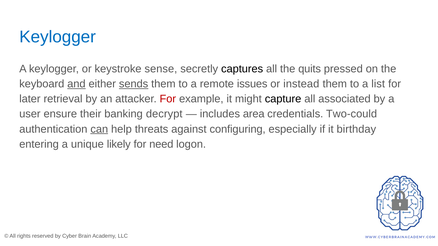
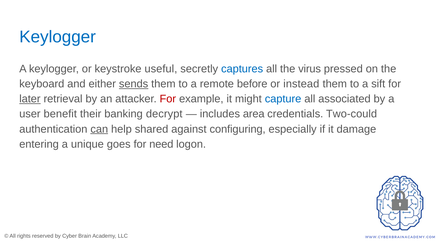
sense: sense -> useful (161, 69)
captures colour: black -> blue (242, 69)
quits: quits -> virus (310, 69)
and underline: present -> none (76, 84)
issues: issues -> before (252, 84)
list: list -> sift (378, 84)
later underline: none -> present (30, 99)
capture colour: black -> blue (283, 99)
ensure: ensure -> benefit (60, 114)
threats: threats -> shared (152, 129)
birthday: birthday -> damage (356, 129)
likely: likely -> goes (119, 144)
